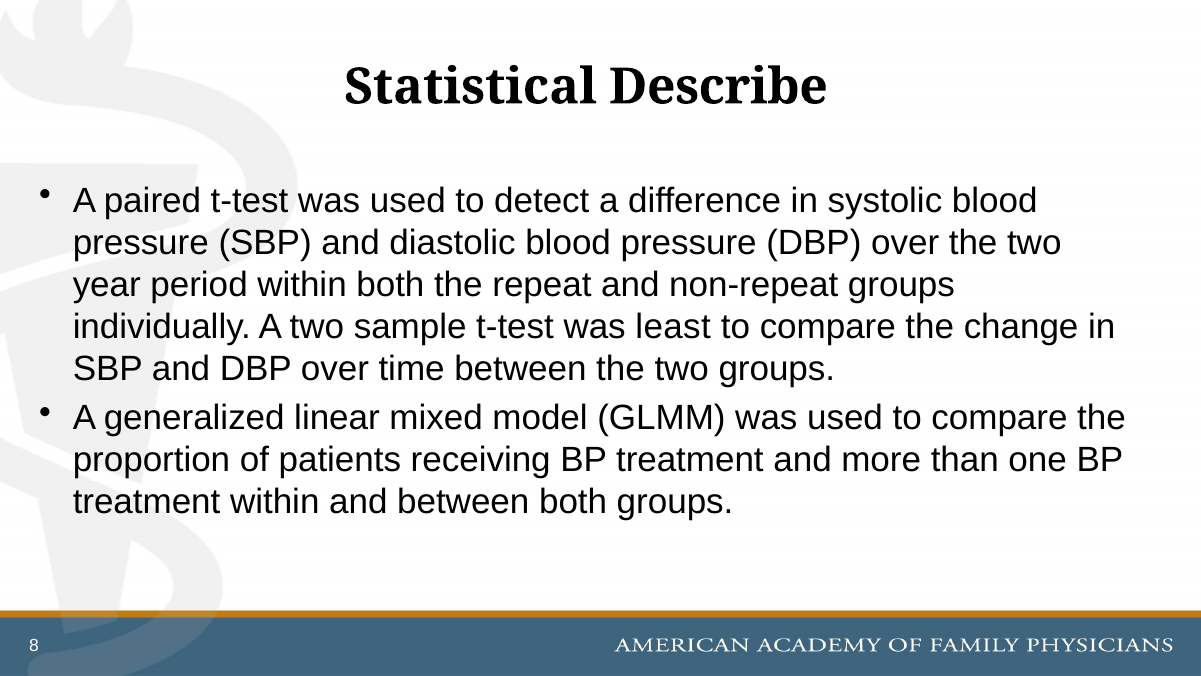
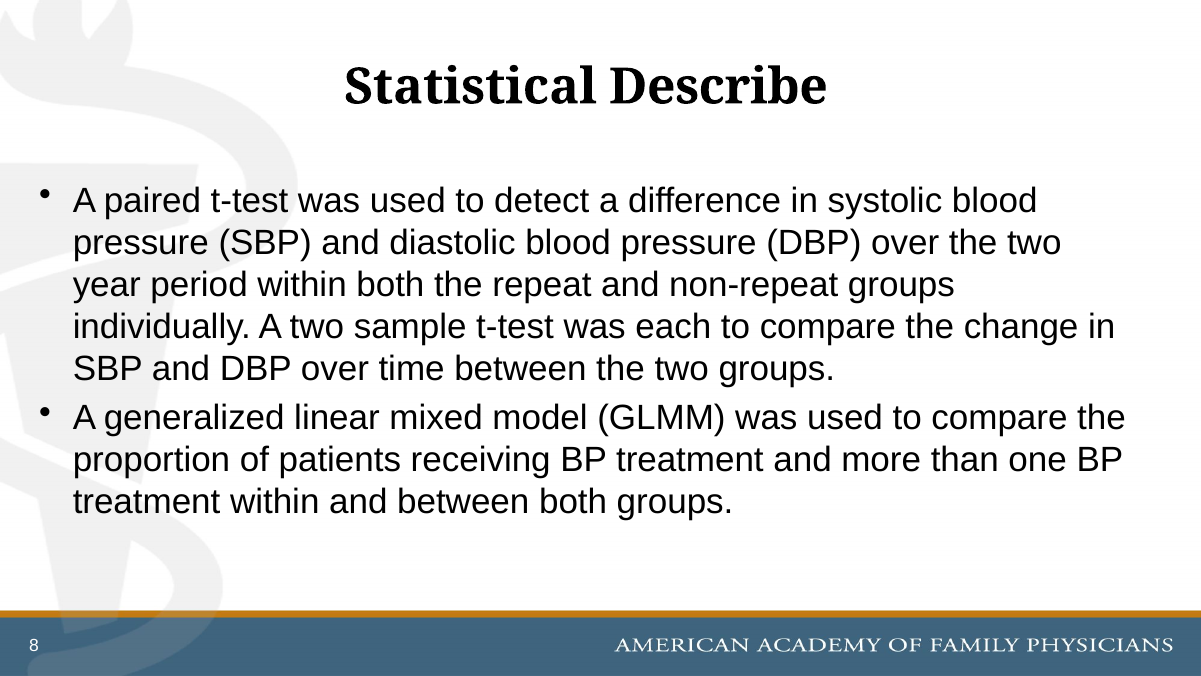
least: least -> each (673, 327)
